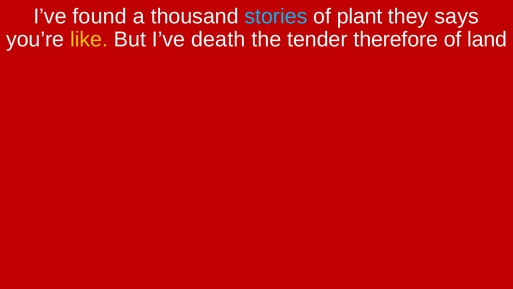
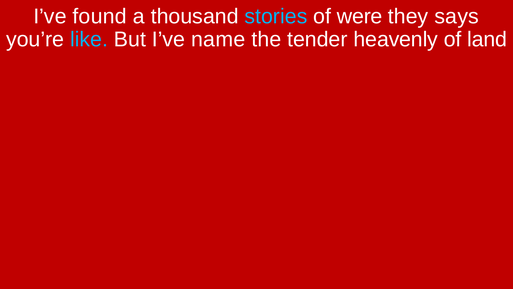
plant: plant -> were (360, 16)
like colour: yellow -> light blue (89, 39)
death: death -> name (218, 39)
therefore: therefore -> heavenly (396, 39)
